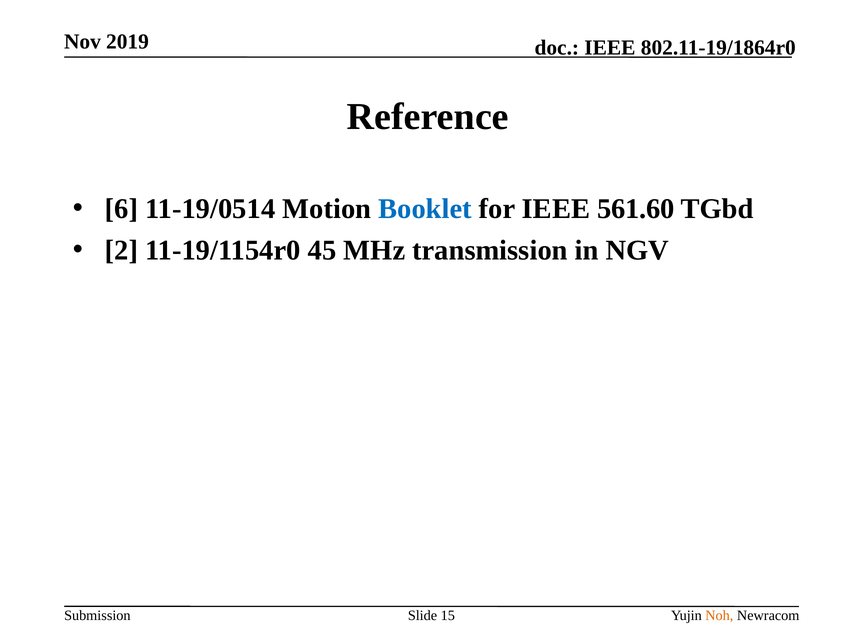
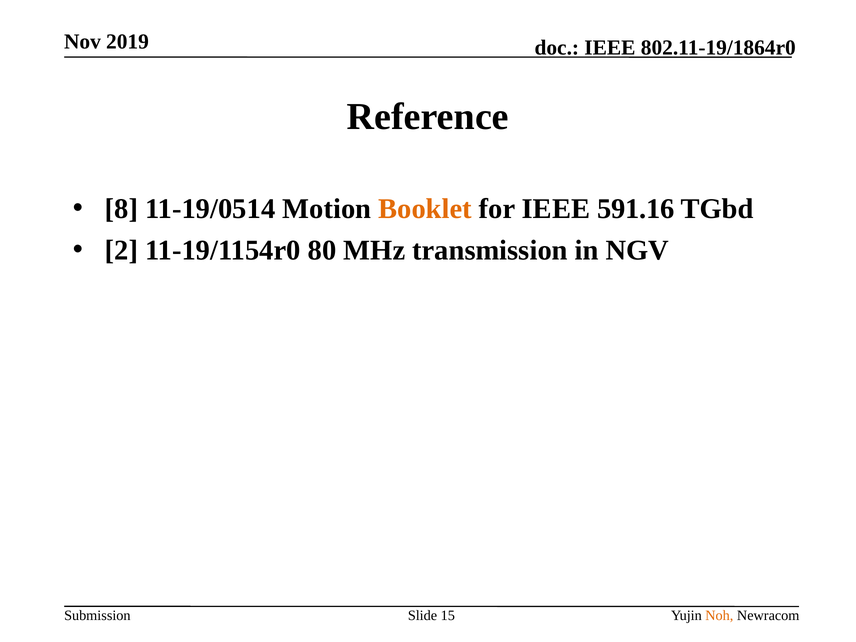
6: 6 -> 8 (122, 209)
Booklet colour: blue -> orange (425, 209)
561.60: 561.60 -> 591.16 (636, 209)
45: 45 -> 80 (322, 250)
